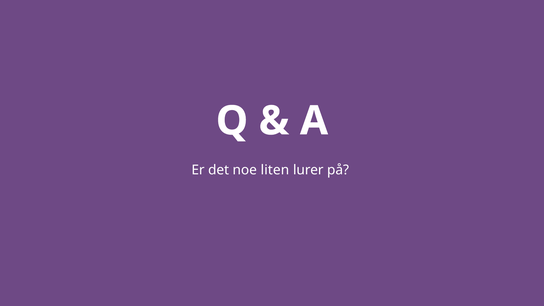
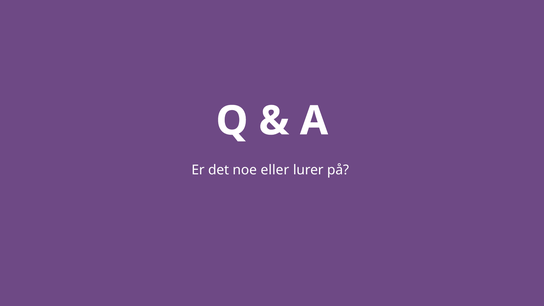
liten: liten -> eller (275, 170)
